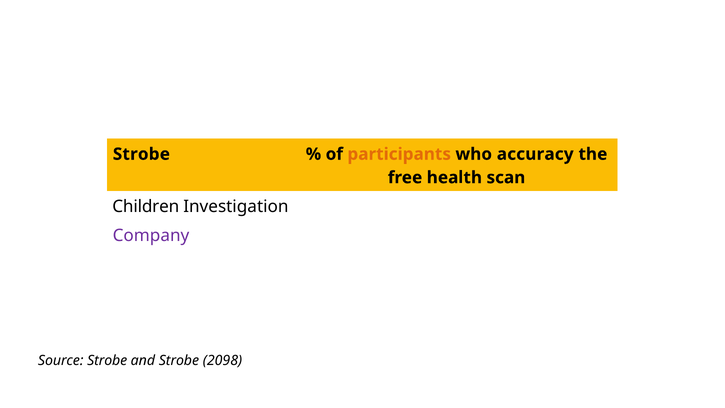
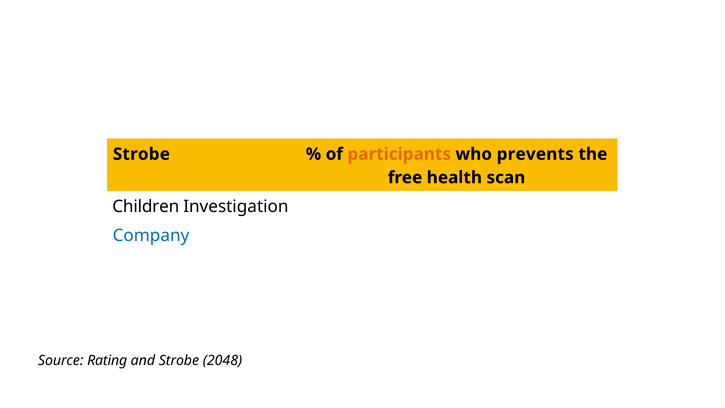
accuracy: accuracy -> prevents (535, 154)
Company colour: purple -> blue (151, 235)
Source Strobe: Strobe -> Rating (107, 361)
2098: 2098 -> 2048 (222, 361)
